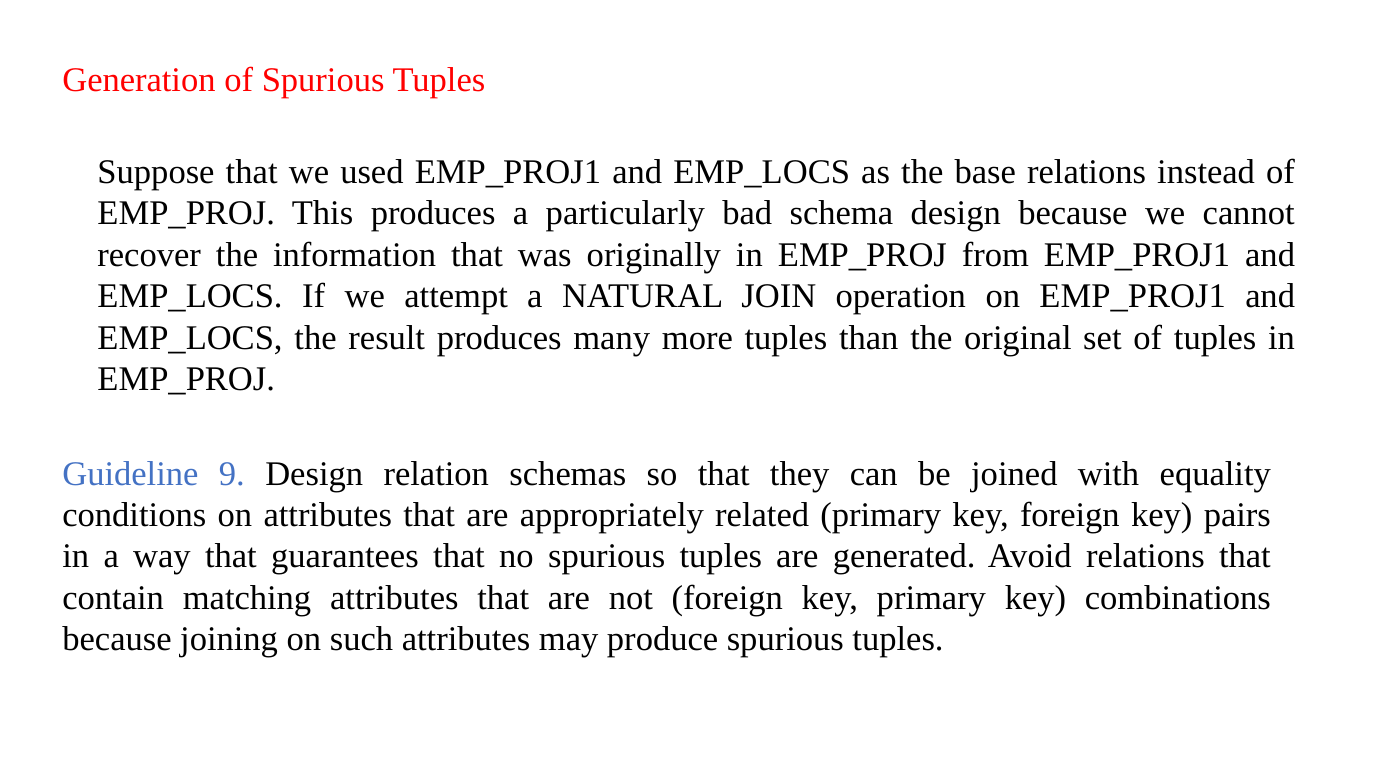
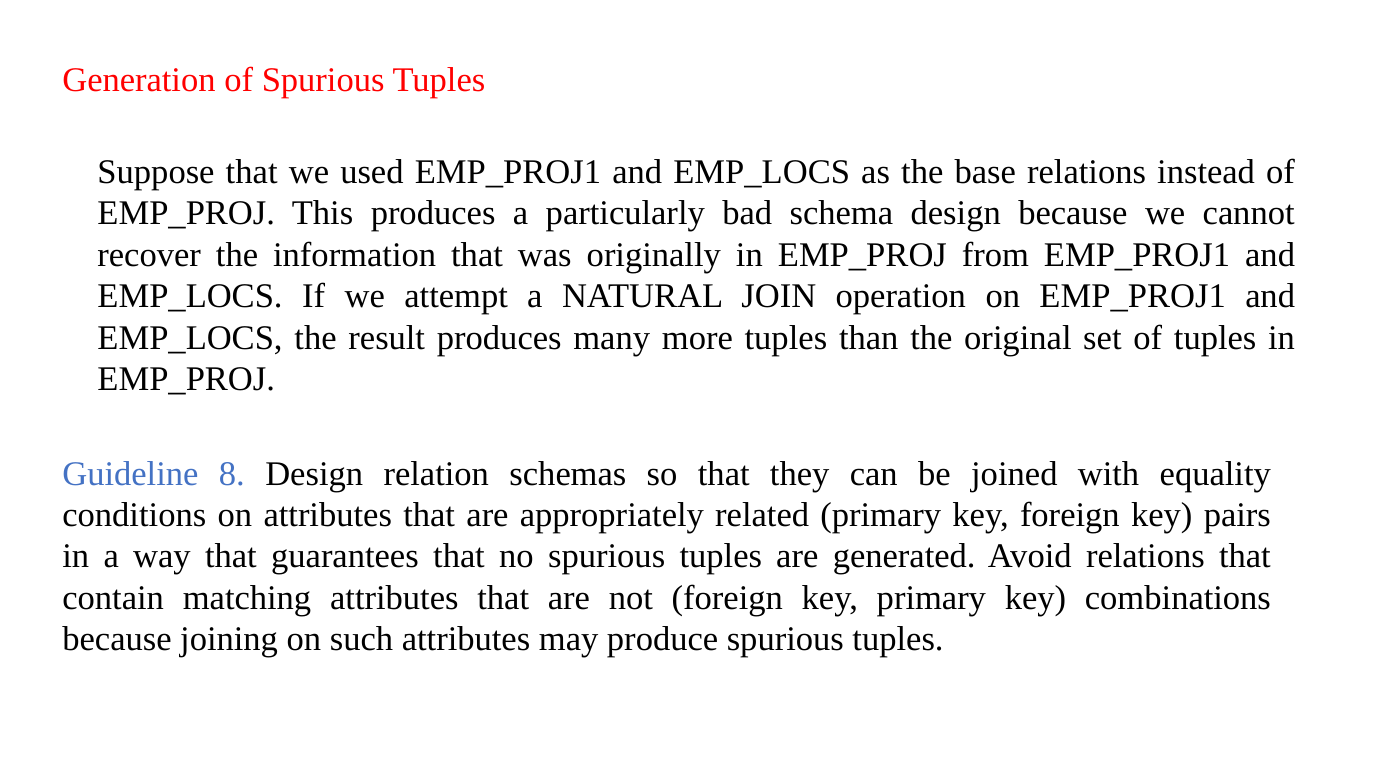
9: 9 -> 8 (232, 474)
